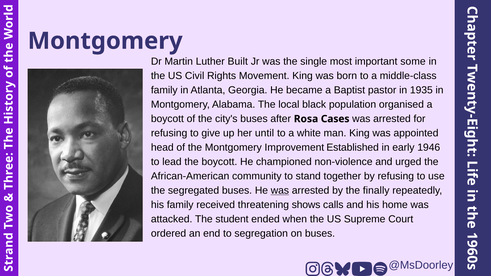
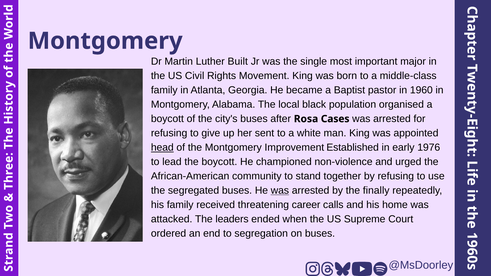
some: some -> major (413, 62)
1935: 1935 -> 1960 (421, 90)
until: until -> sent (265, 133)
head underline: none -> present (162, 148)
1946: 1946 -> 1976 (429, 148)
shows: shows -> career (306, 205)
student: student -> leaders (232, 219)
